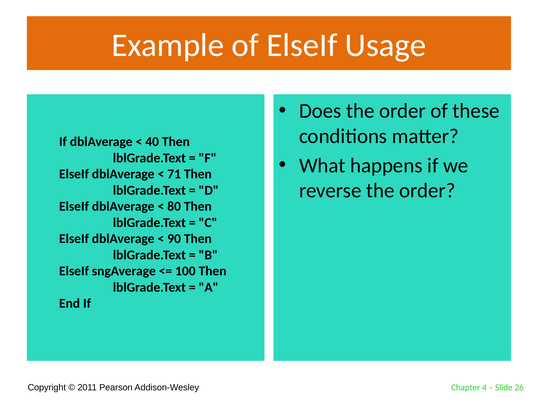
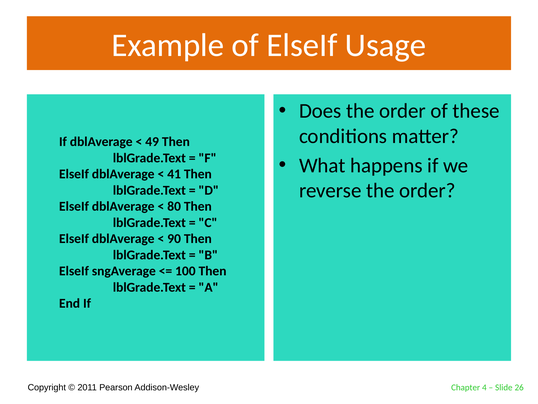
40: 40 -> 49 (152, 142)
71: 71 -> 41 (174, 174)
